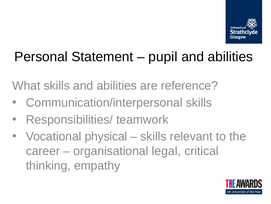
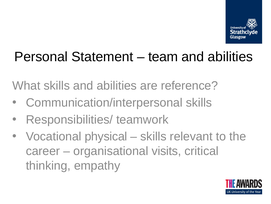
pupil: pupil -> team (163, 57)
legal: legal -> visits (166, 151)
